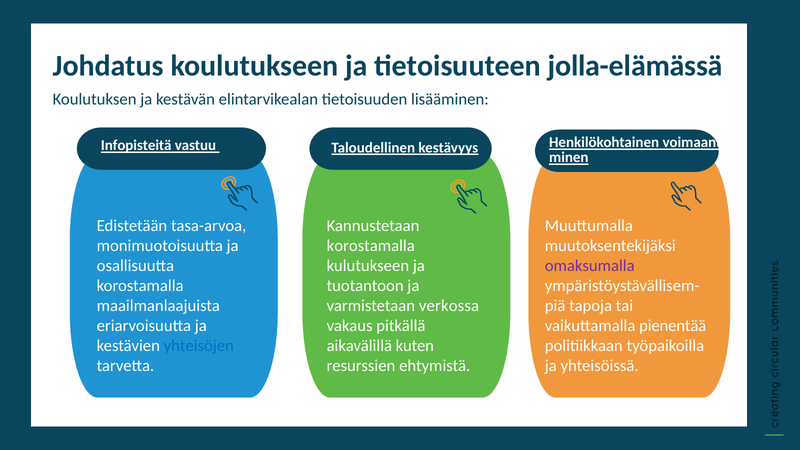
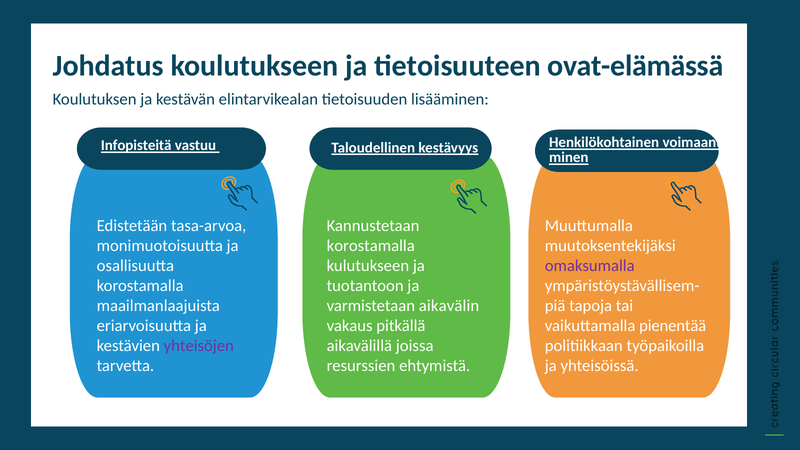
jolla-elämässä: jolla-elämässä -> ovat-elämässä (635, 66)
verkossa: verkossa -> aikavälin (449, 306)
kuten: kuten -> joissa (415, 346)
yhteisöjen colour: blue -> purple (199, 346)
